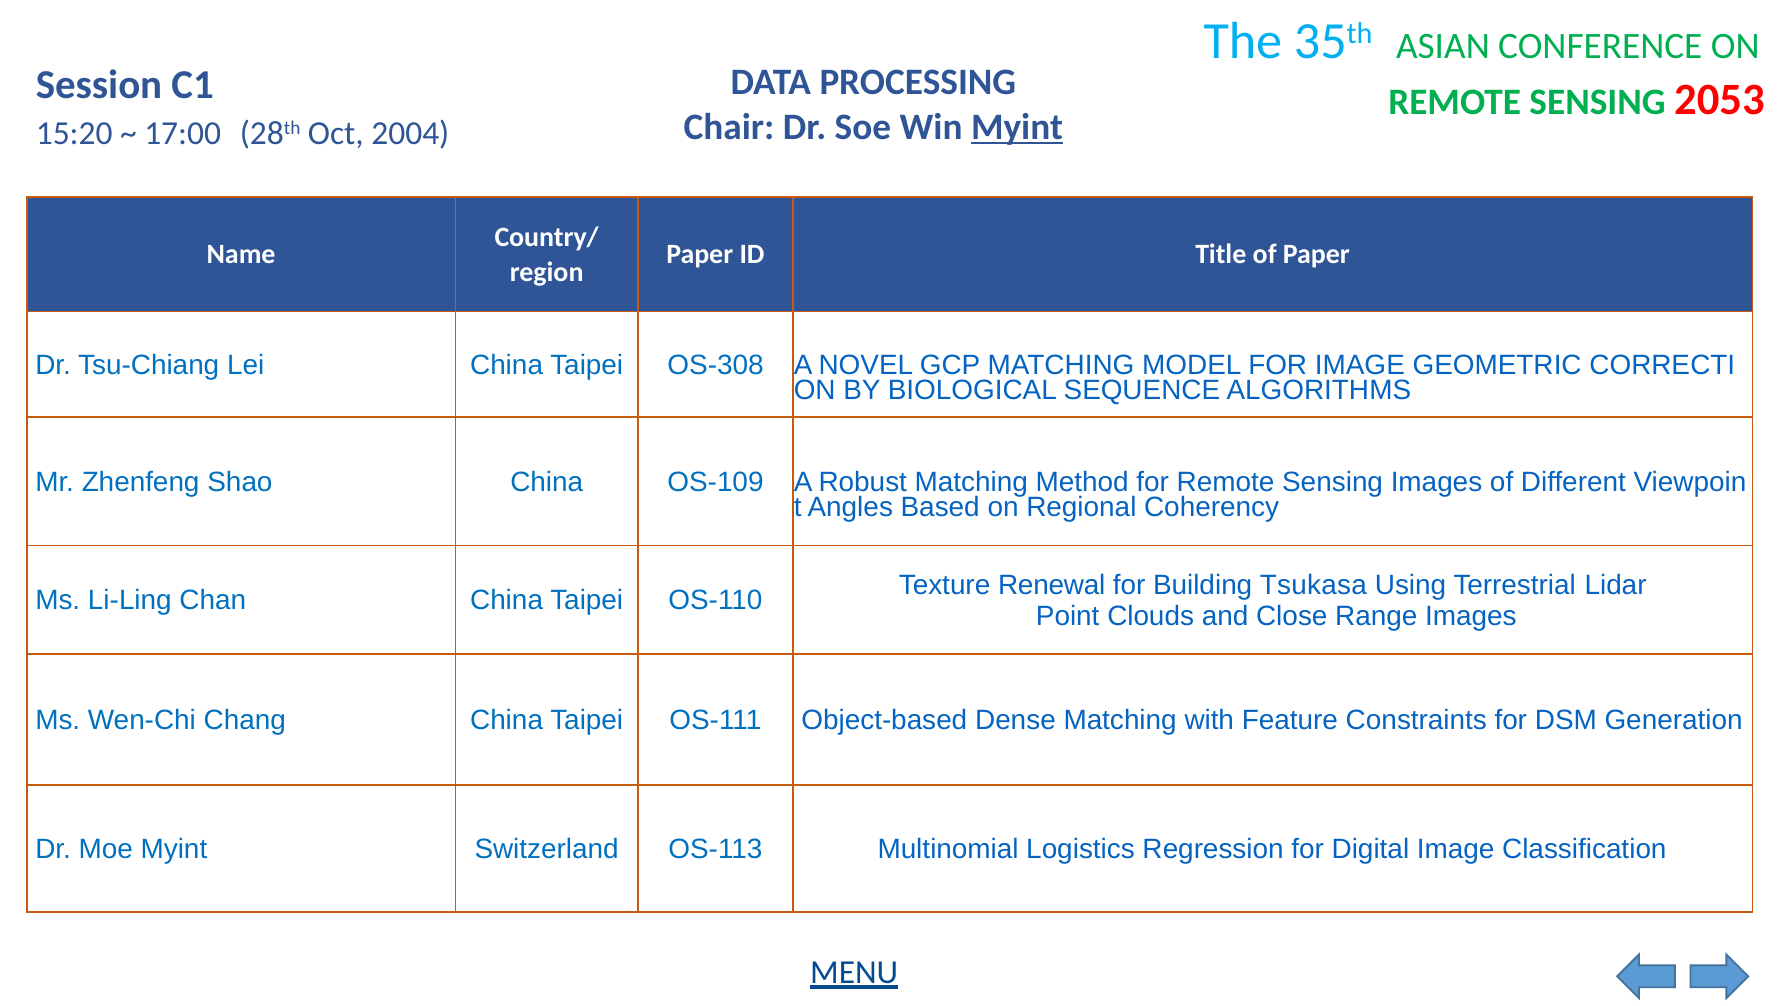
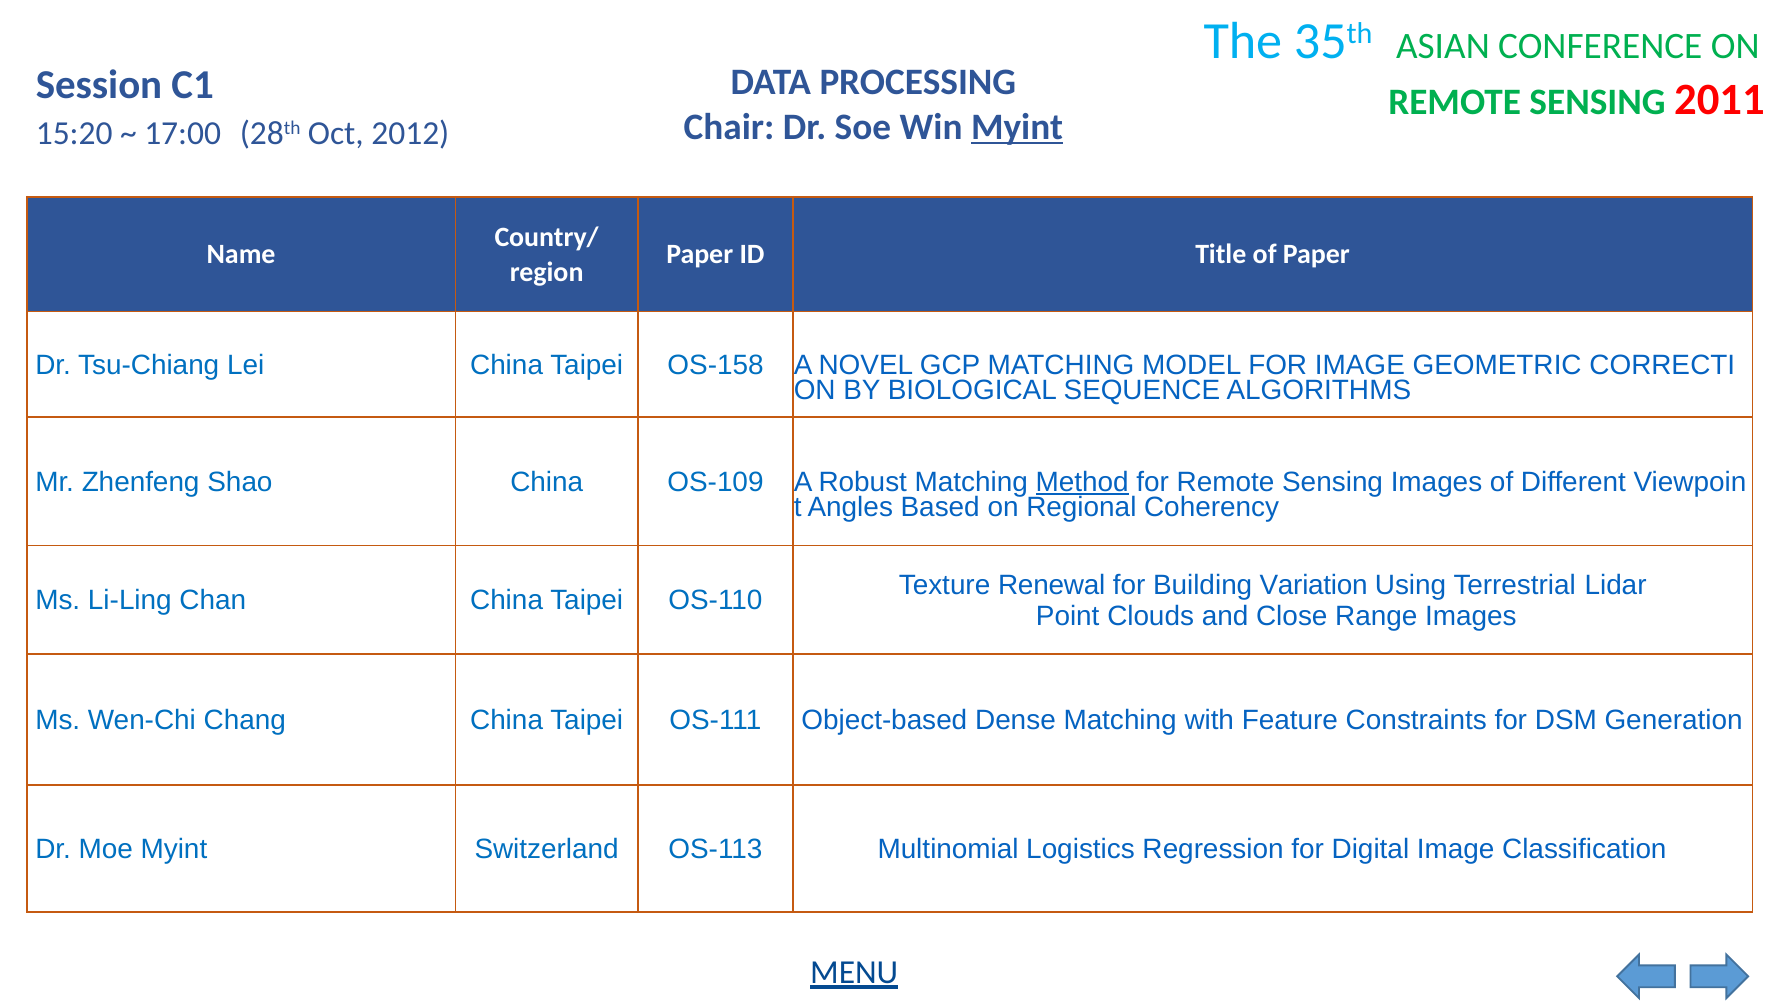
2053: 2053 -> 2011 (1719, 99)
2004: 2004 -> 2012 (410, 133)
OS-308: OS-308 -> OS-158 (716, 365)
Method underline: none -> present (1082, 482)
Tsukasa: Tsukasa -> Variation (1314, 585)
